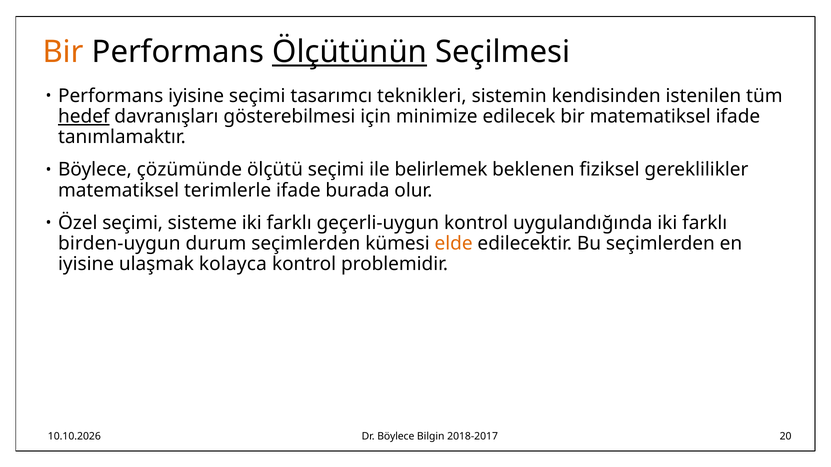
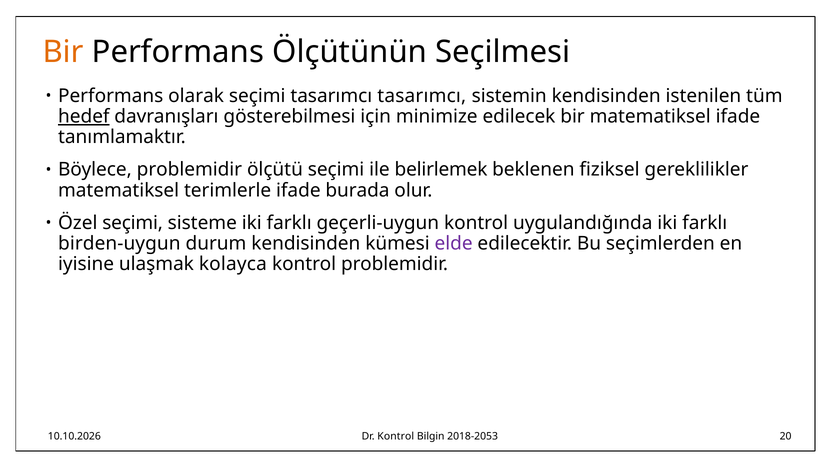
Ölçütünün underline: present -> none (350, 52)
Performans iyisine: iyisine -> olarak (196, 96)
tasarımcı teknikleri: teknikleri -> tasarımcı (422, 96)
Böylece çözümünde: çözümünde -> problemidir (189, 170)
durum seçimlerden: seçimlerden -> kendisinden (306, 244)
elde colour: orange -> purple (454, 244)
Dr Böylece: Böylece -> Kontrol (396, 437)
2018-2017: 2018-2017 -> 2018-2053 (473, 437)
